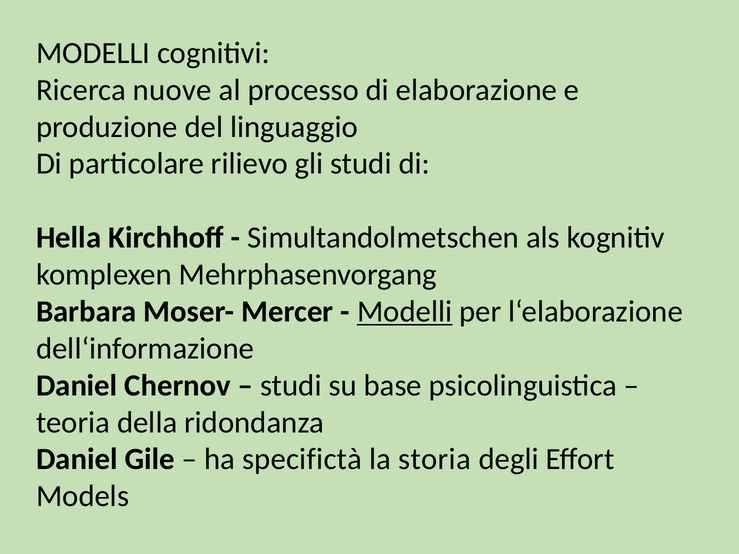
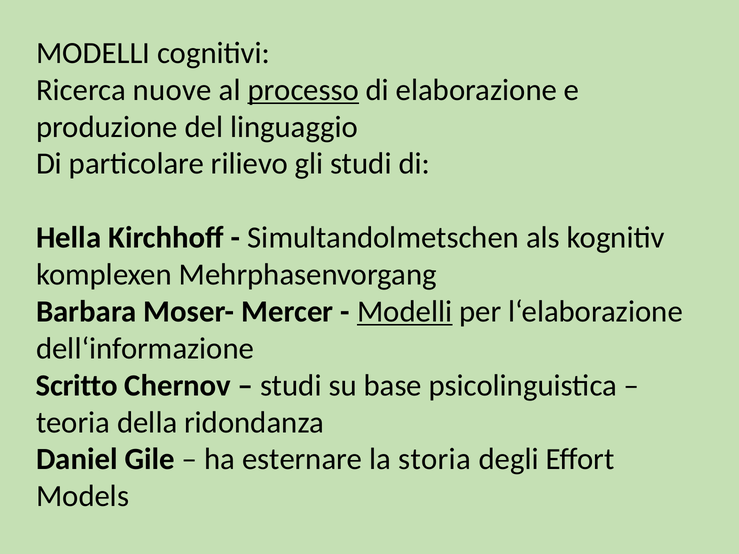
processo underline: none -> present (303, 90)
Daniel: Daniel -> Scritto (77, 386)
specifictà: specifictà -> esternare (302, 460)
